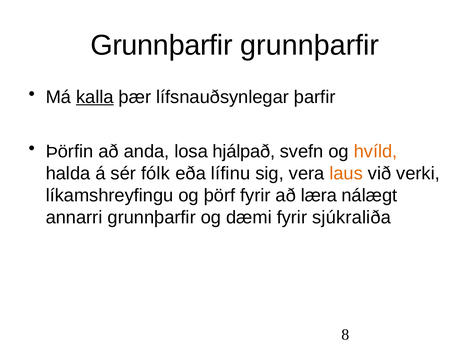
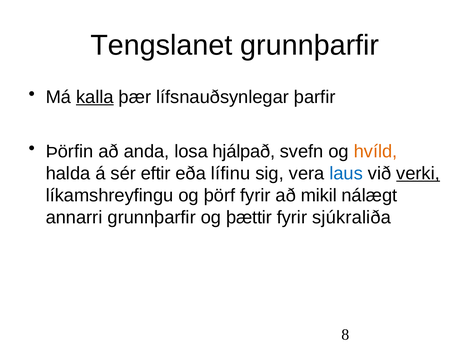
Grunnþarfir: Grunnþarfir -> Tengslanet (161, 45)
fólk: fólk -> eftir (156, 173)
laus colour: orange -> blue (346, 173)
verki underline: none -> present (418, 173)
læra: læra -> mikil (319, 195)
dæmi: dæmi -> þættir (249, 217)
